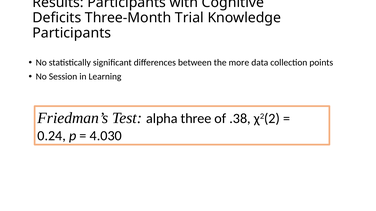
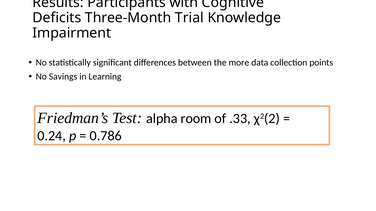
Participants: Participants -> Impairment (72, 33)
Session: Session -> Savings (63, 77)
three: three -> room (196, 119)
.38: .38 -> .33 (240, 119)
4.030: 4.030 -> 0.786 (106, 136)
